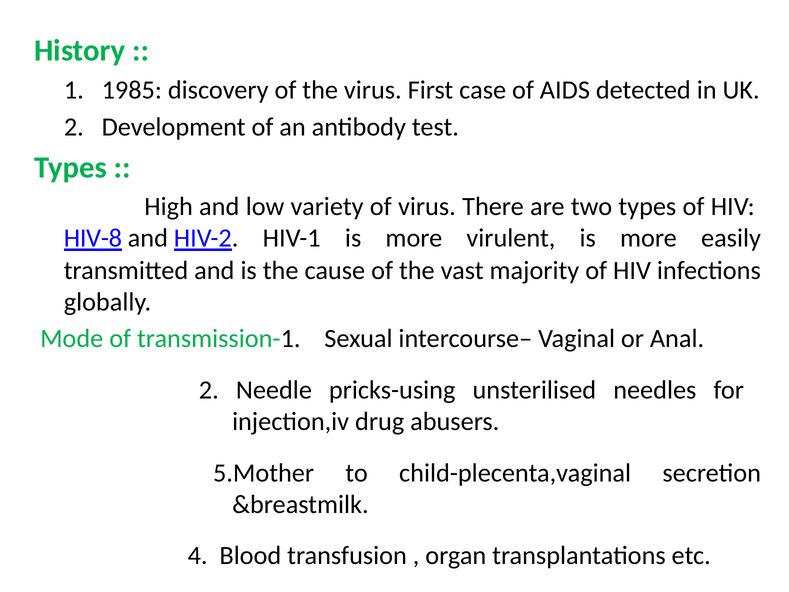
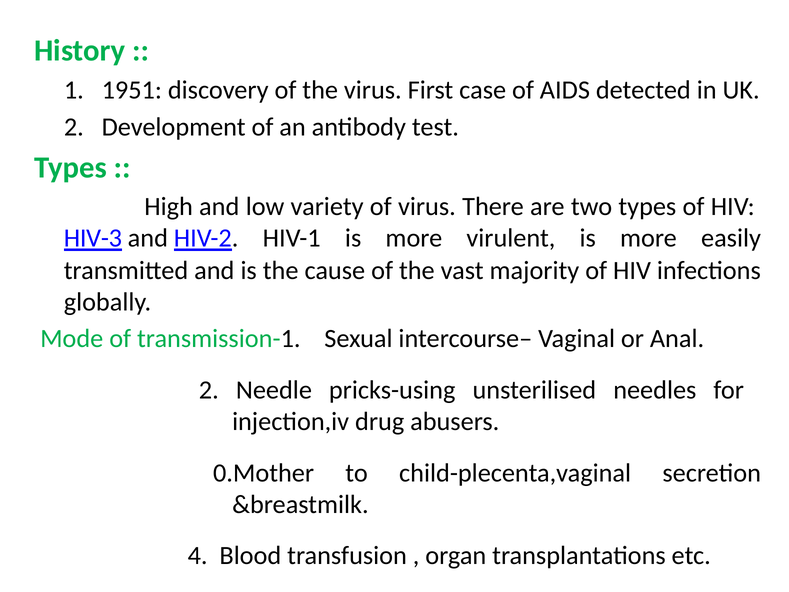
1985: 1985 -> 1951 (132, 90)
HIV-8: HIV-8 -> HIV-3 (93, 238)
5.Mother: 5.Mother -> 0.Mother (264, 473)
